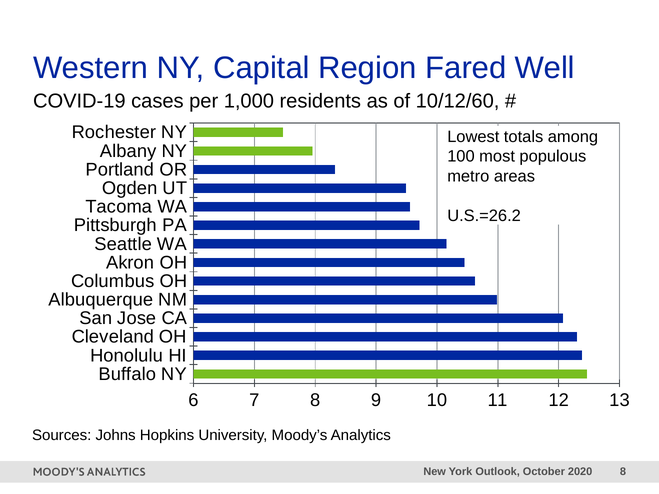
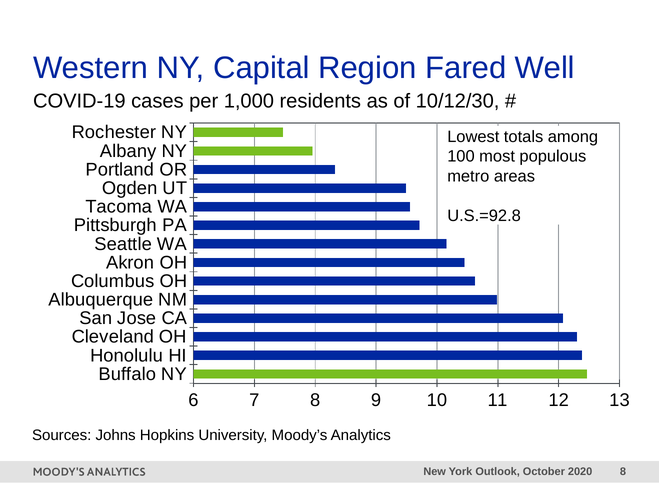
10/12/60: 10/12/60 -> 10/12/30 (458, 101)
U.S.=26.2: U.S.=26.2 -> U.S.=92.8 (484, 216)
